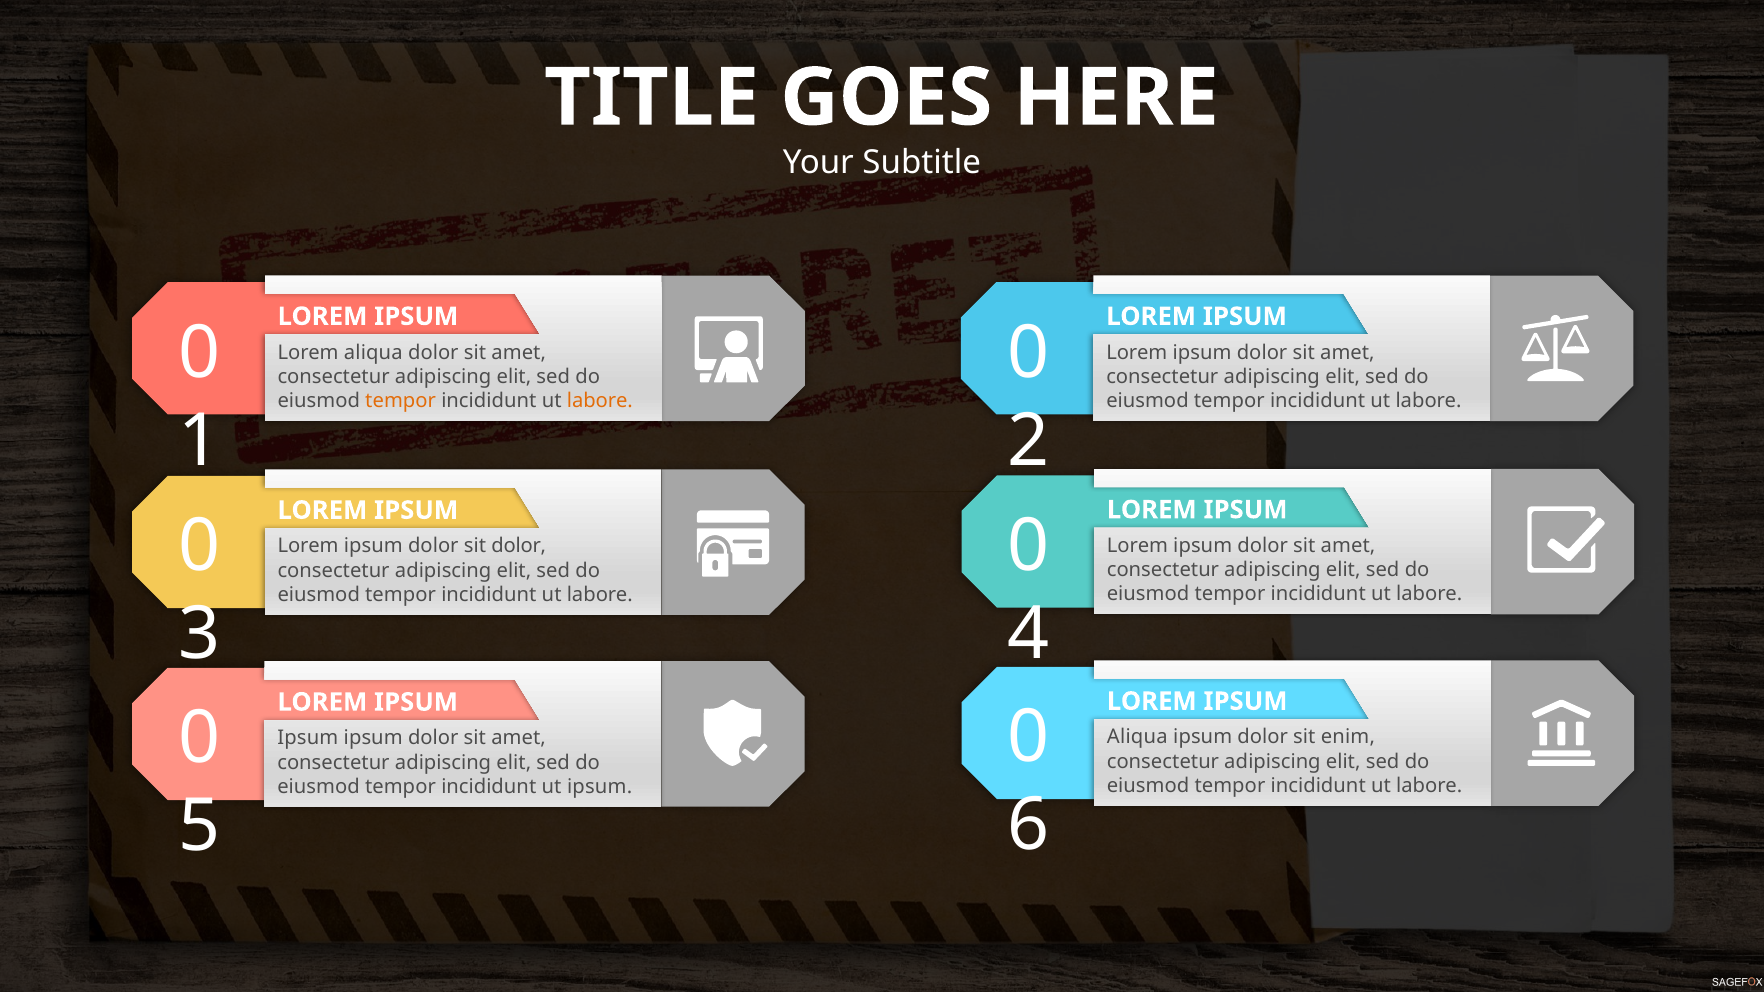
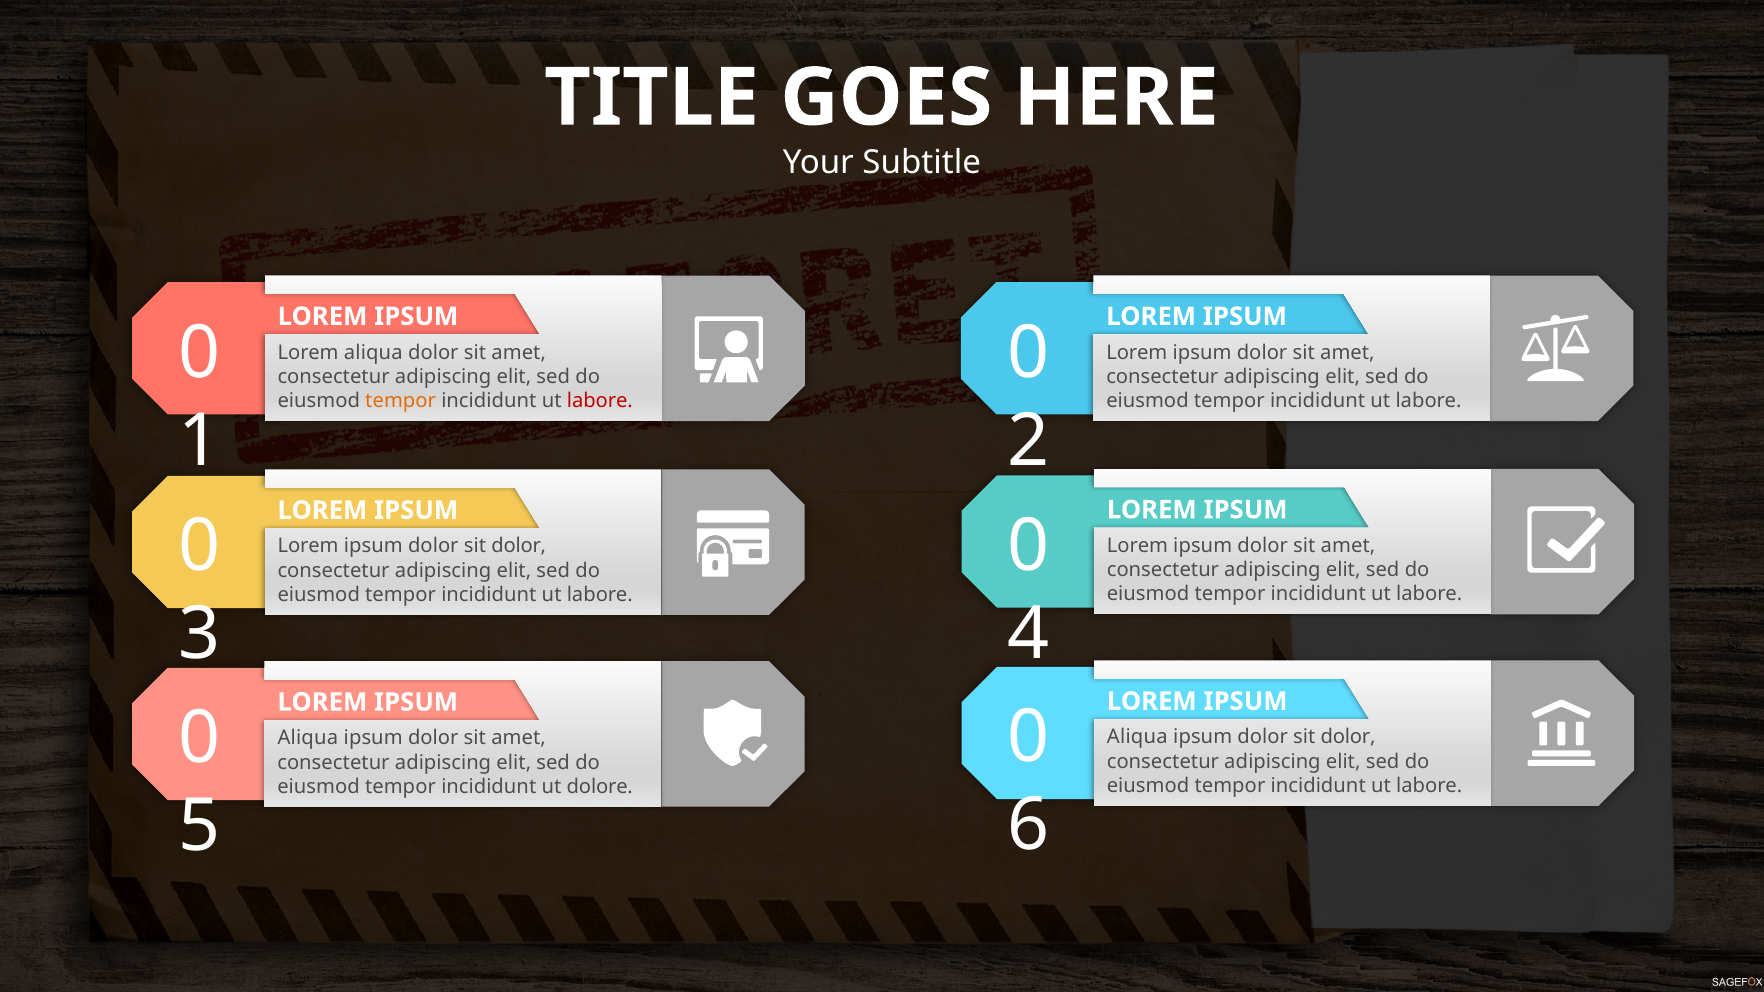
labore colour: orange -> red (600, 401)
enim: enim -> dolor (1348, 737)
Ipsum: Ipsum -> Aliqua (308, 738)
ut ipsum: ipsum -> dolore (600, 787)
